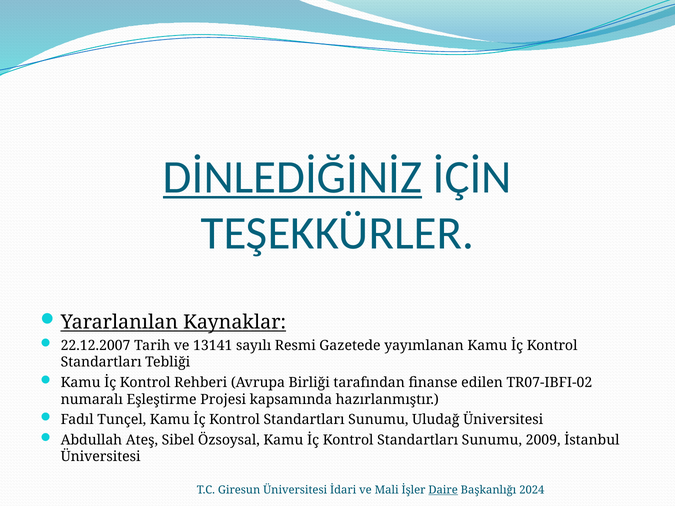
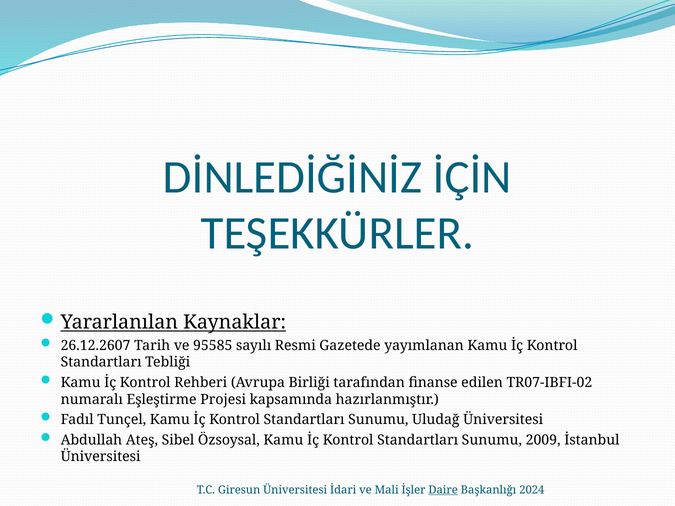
DİNLEDİĞİNİZ underline: present -> none (293, 177)
22.12.2007: 22.12.2007 -> 26.12.2607 (96, 346)
13141: 13141 -> 95585 (213, 346)
